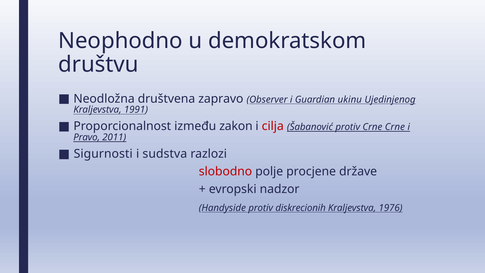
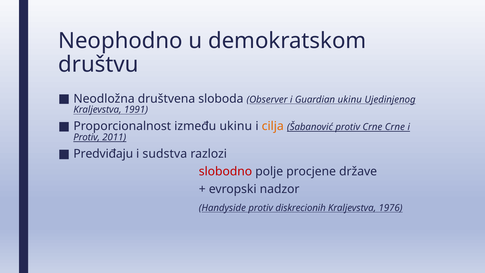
zapravo: zapravo -> sloboda (221, 99)
između zakon: zakon -> ukinu (236, 126)
cilja colour: red -> orange (273, 126)
Pravo: Pravo -> Protiv (87, 137)
Sigurnosti: Sigurnosti -> Predviđaju (103, 154)
